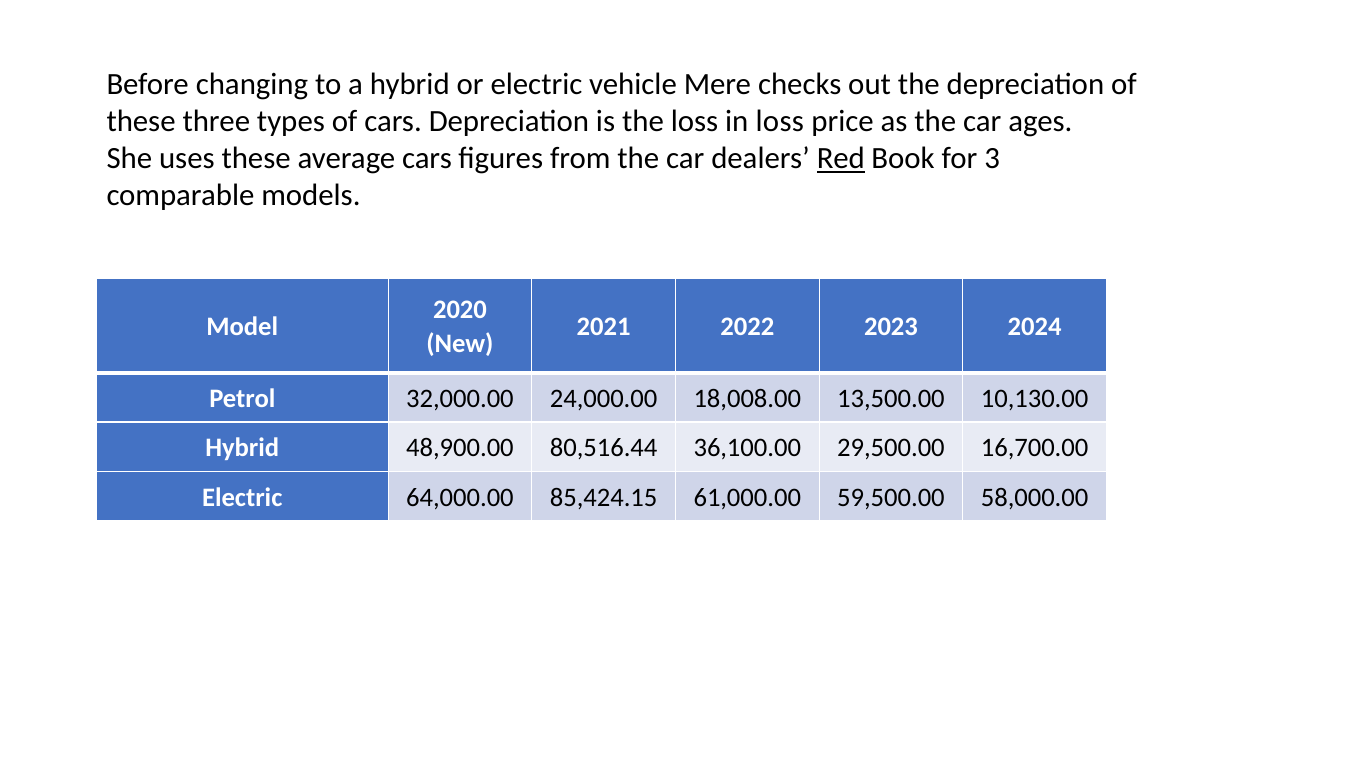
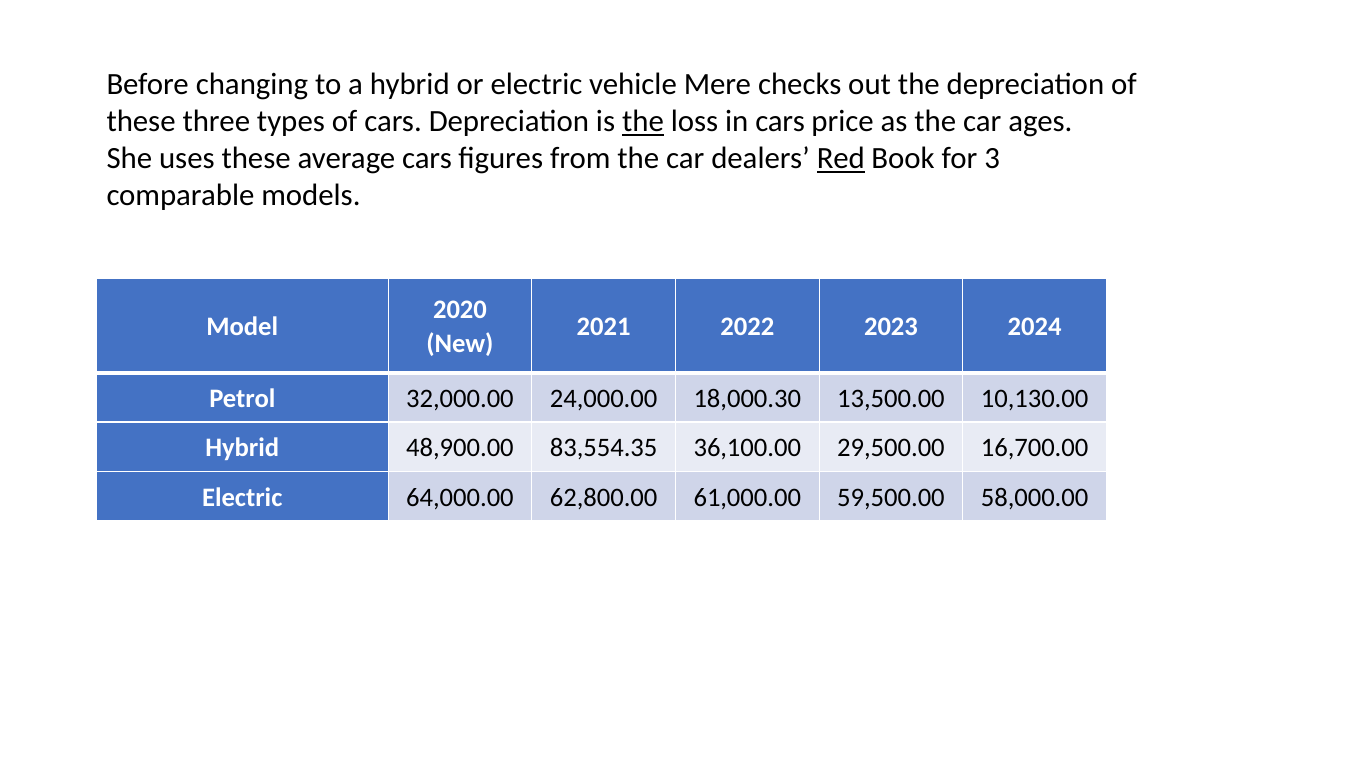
the underline: none -> present (643, 121)
in loss: loss -> cars (780, 121)
18,008.00: 18,008.00 -> 18,000.30 (747, 399)
80,516.44: 80,516.44 -> 83,554.35 (604, 448)
85,424.15: 85,424.15 -> 62,800.00 (604, 497)
